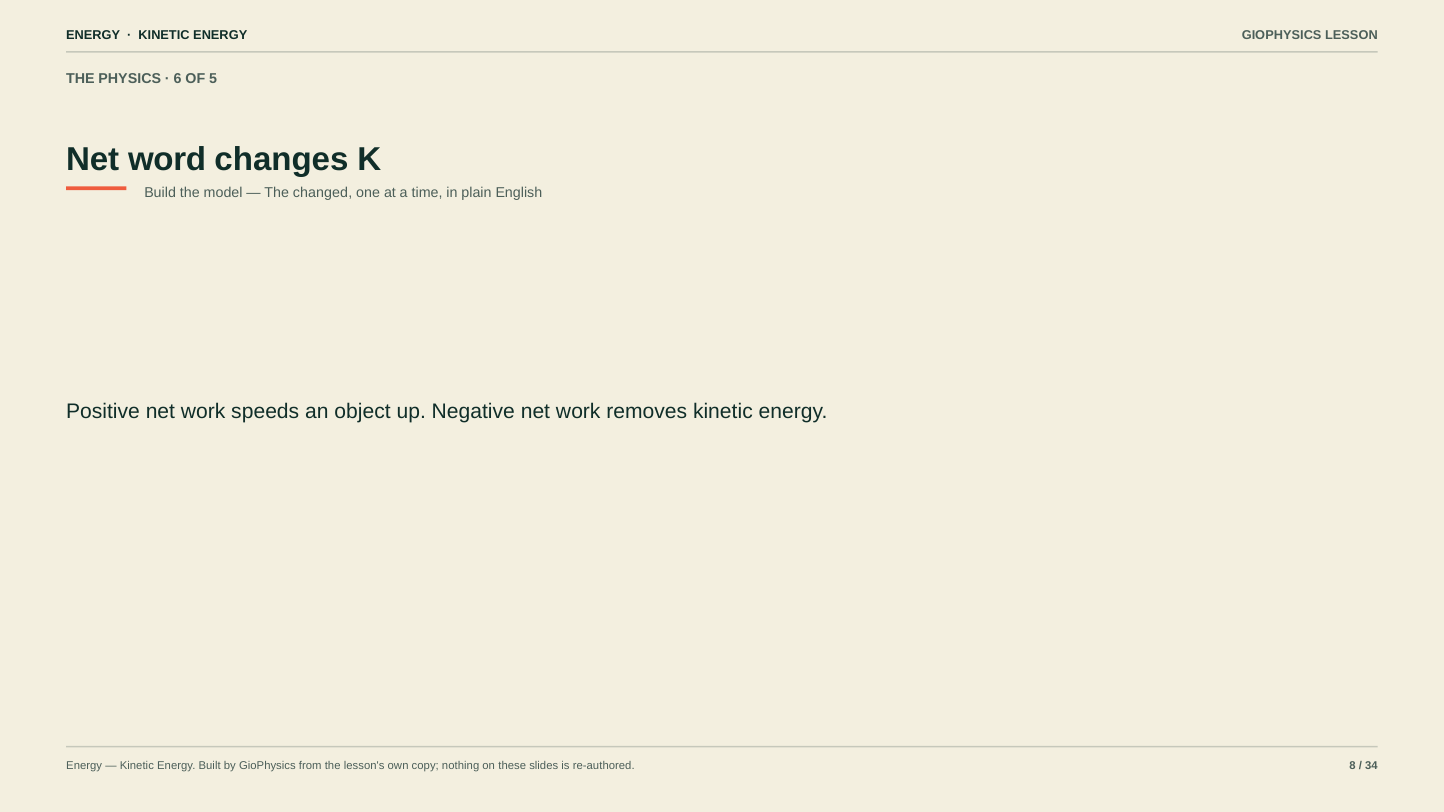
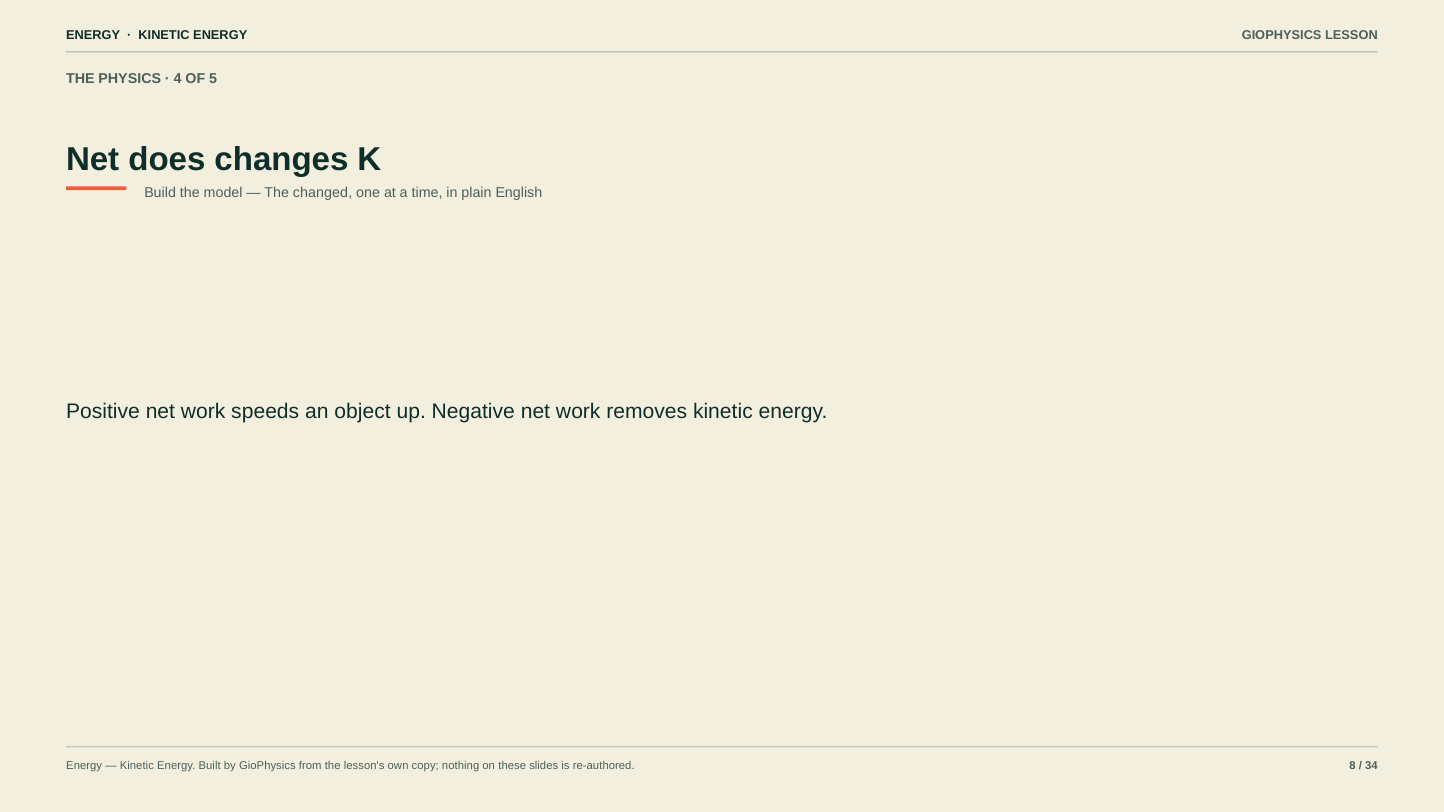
6: 6 -> 4 (178, 79)
word: word -> does (167, 160)
